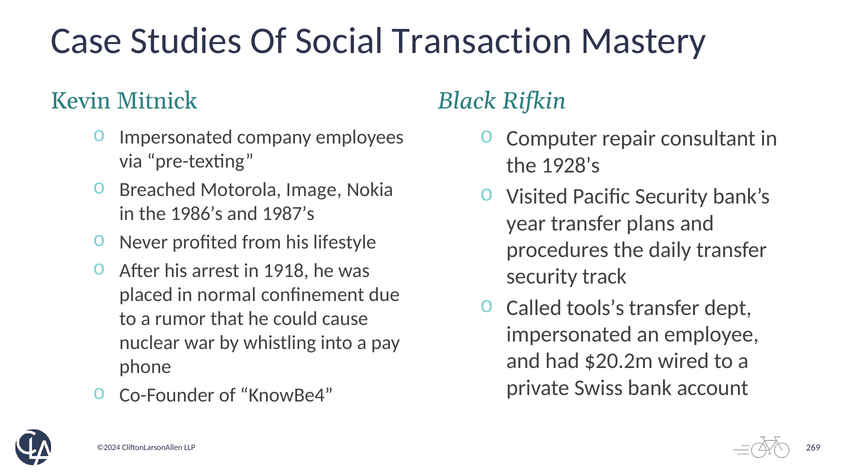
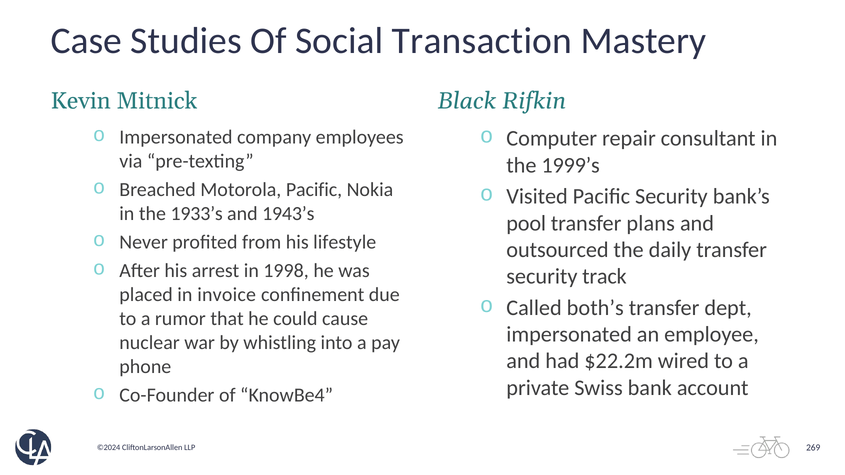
1928’s: 1928’s -> 1999’s (571, 165)
Motorola Image: Image -> Pacific (314, 190)
1986’s: 1986’s -> 1933’s (197, 214)
1987’s: 1987’s -> 1943’s (288, 214)
year: year -> pool (526, 223)
procedures: procedures -> outsourced (557, 250)
1918: 1918 -> 1998 (286, 271)
normal: normal -> invoice (227, 295)
tools’s: tools’s -> both’s (595, 308)
$20.2m: $20.2m -> $22.2m (619, 361)
